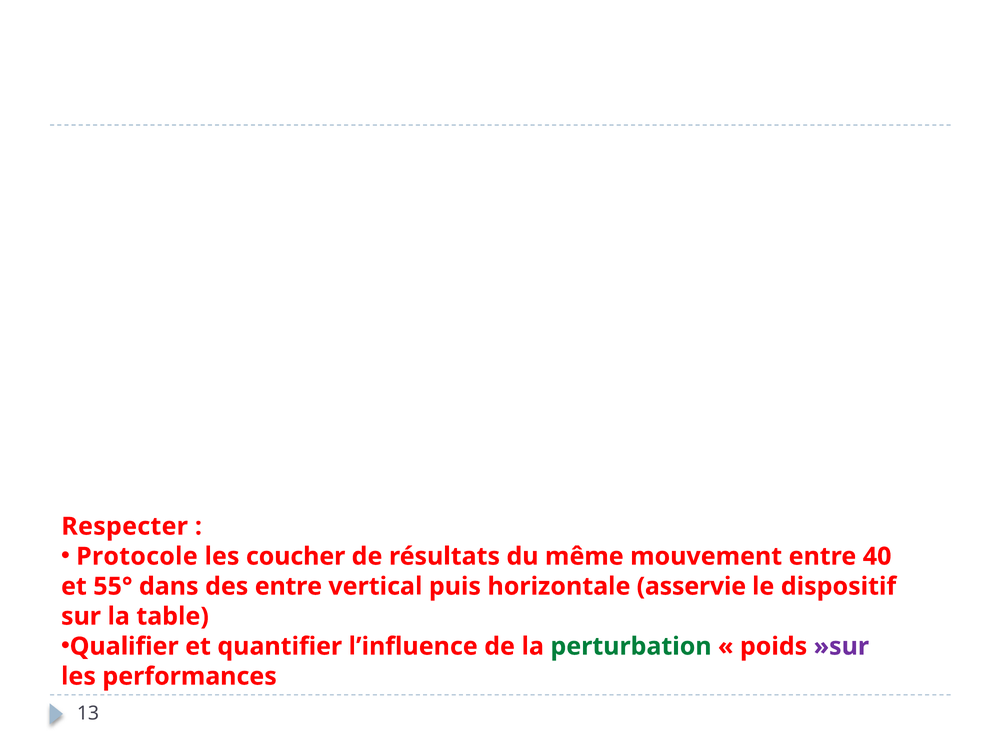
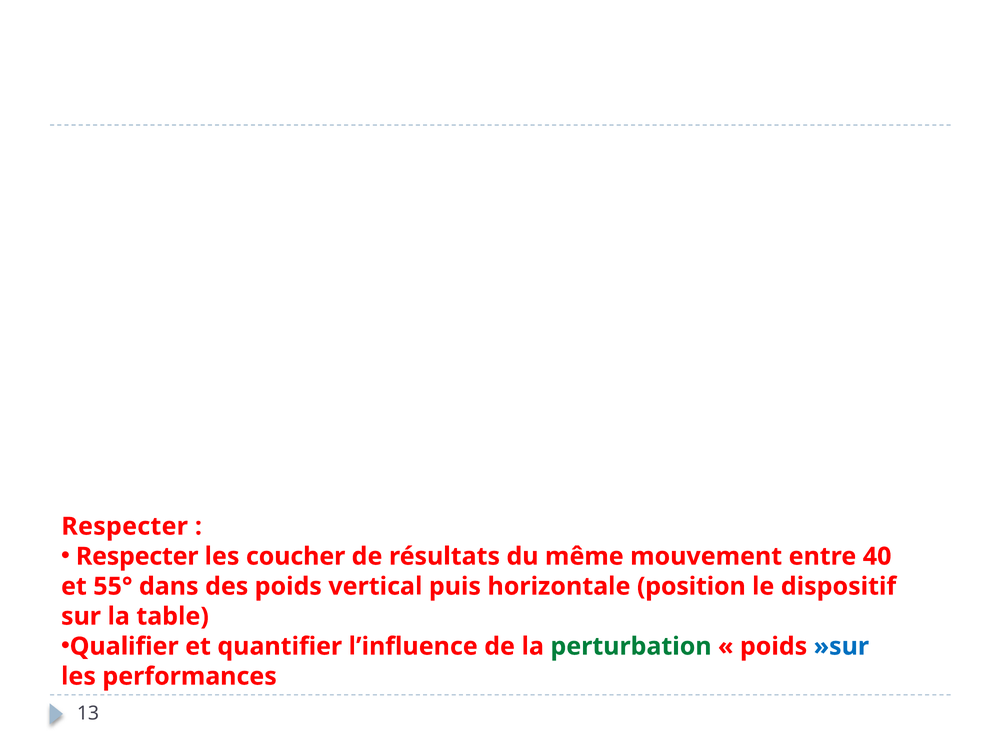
Protocole: Protocole -> Respecter (137, 557)
des entre: entre -> poids (288, 587)
asservie: asservie -> position (691, 587)
»sur colour: purple -> blue (841, 647)
